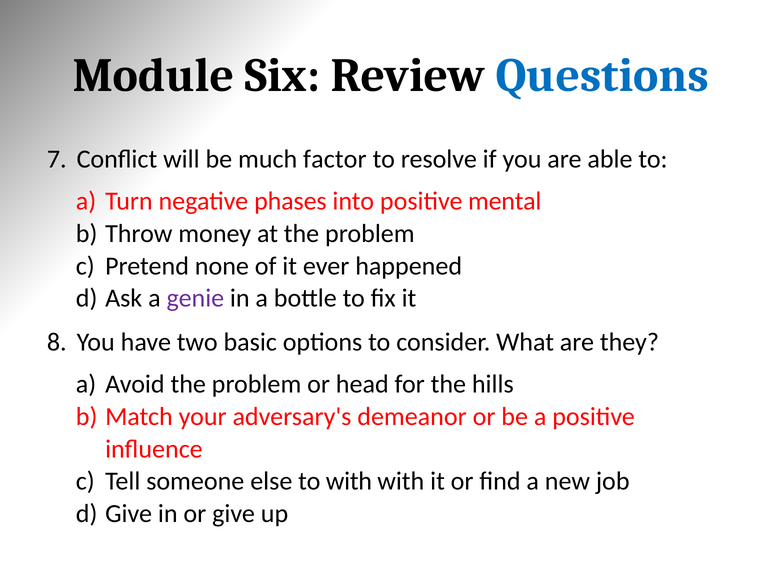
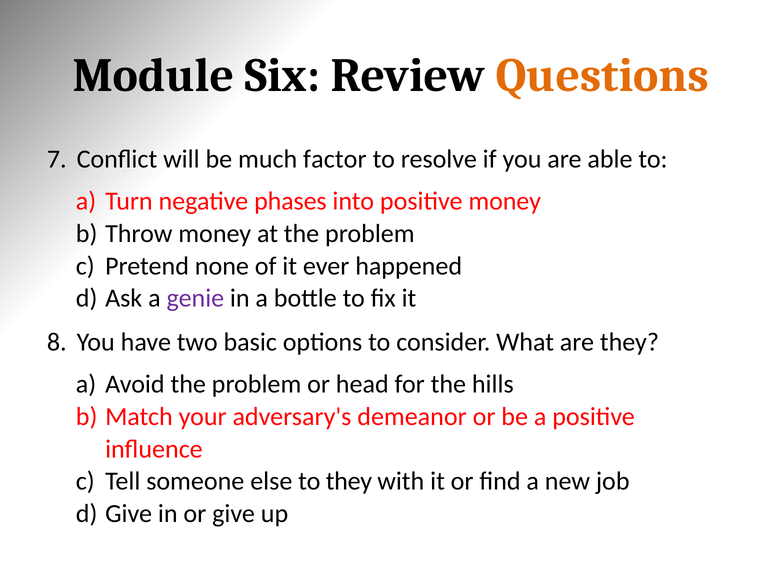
Questions colour: blue -> orange (602, 76)
positive mental: mental -> money (505, 201)
to with: with -> they (349, 482)
